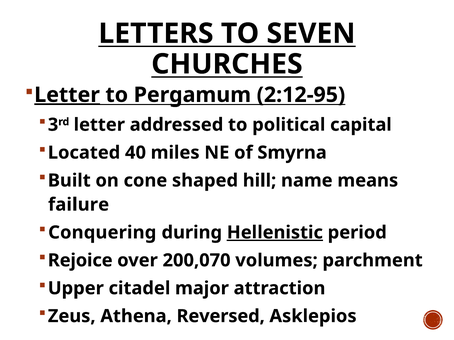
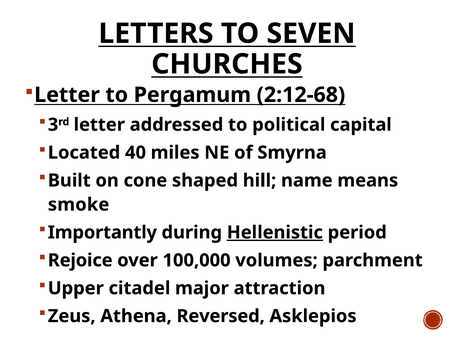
Letter underline: present -> none (67, 95)
2:12-95: 2:12-95 -> 2:12-68 (301, 95)
failure: failure -> smoke (79, 205)
Conquering: Conquering -> Importantly (102, 233)
200,070: 200,070 -> 100,000 (197, 261)
